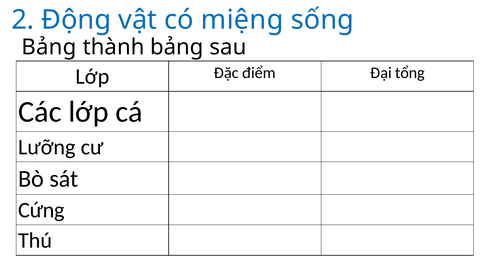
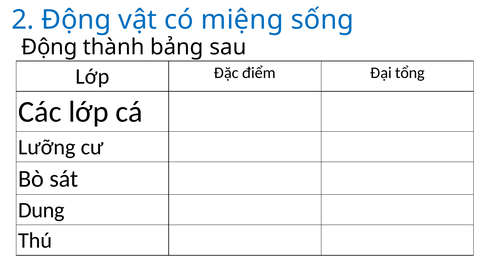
Bảng: Bảng -> Động (49, 47)
Cứng: Cứng -> Dung (41, 210)
